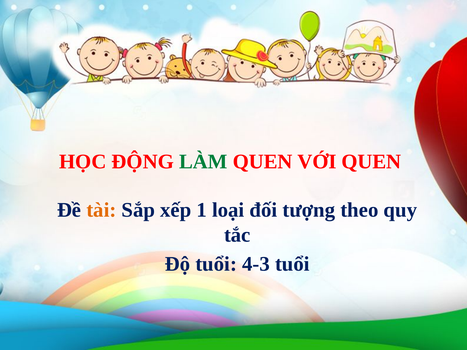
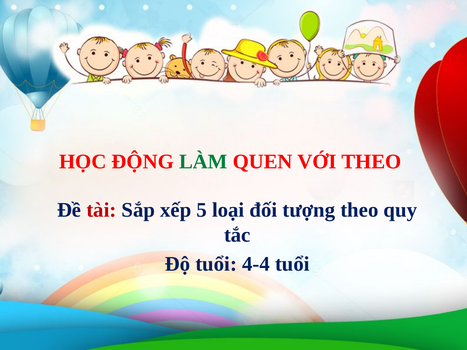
VỚI QUEN: QUEN -> THEO (371, 162)
tài colour: orange -> red (101, 210)
1: 1 -> 5 (202, 210)
4-3: 4-3 -> 4-4 (256, 264)
